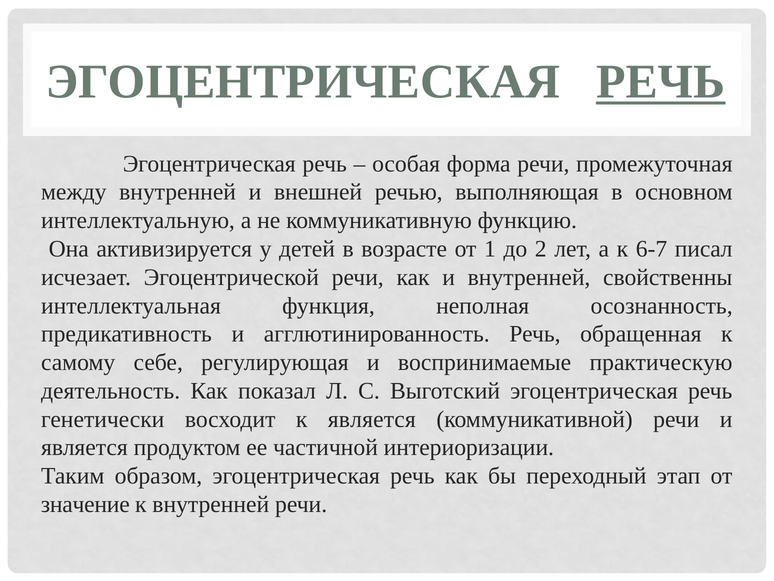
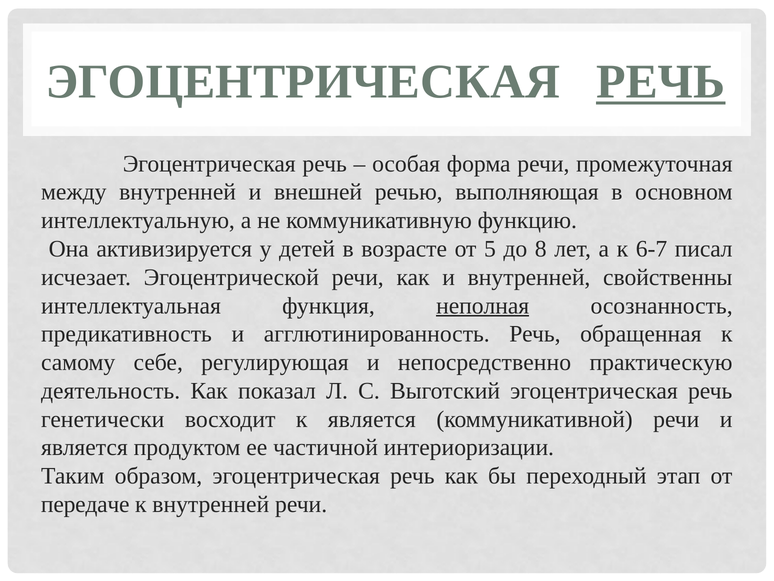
1: 1 -> 5 (490, 249)
2: 2 -> 8 (541, 249)
неполная underline: none -> present (483, 305)
воспринимаемые: воспринимаемые -> непосредственно (485, 362)
значение: значение -> передаче (85, 504)
